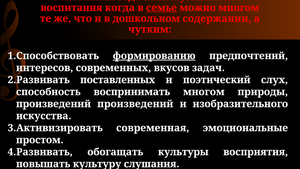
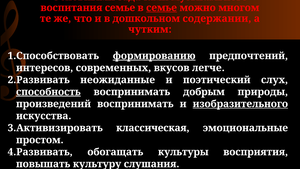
воспитания когда: когда -> семье (120, 8)
задач: задач -> легче (208, 68)
поставленных: поставленных -> неожиданные (118, 80)
способность underline: none -> present (48, 92)
воспринимать многом: многом -> добрым (204, 92)
произведений произведений: произведений -> воспринимать (135, 104)
изобразительного underline: none -> present (240, 104)
современная: современная -> классическая (153, 128)
